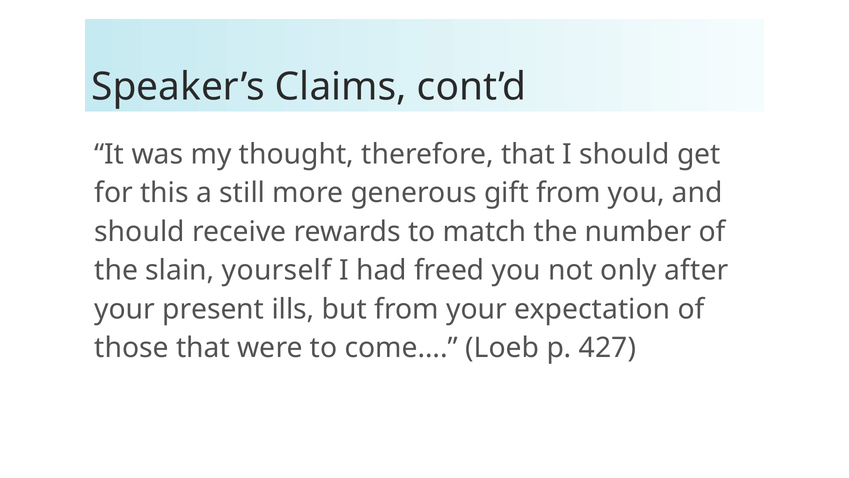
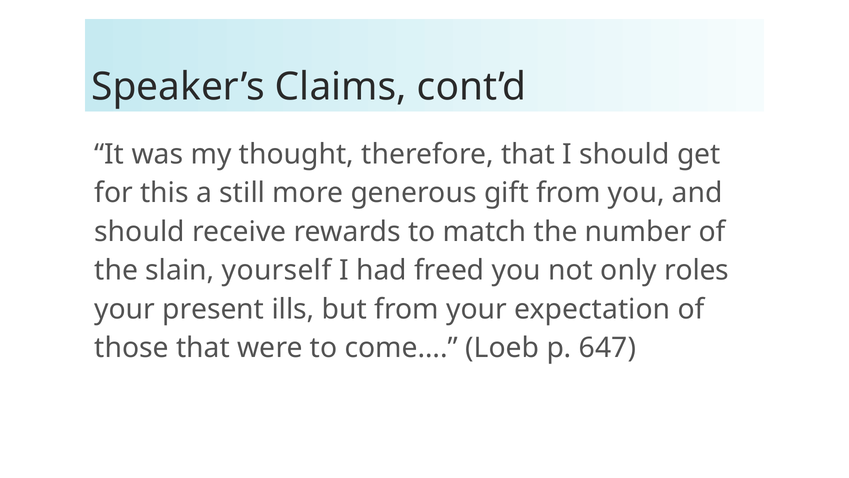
after: after -> roles (697, 270)
427: 427 -> 647 (607, 348)
